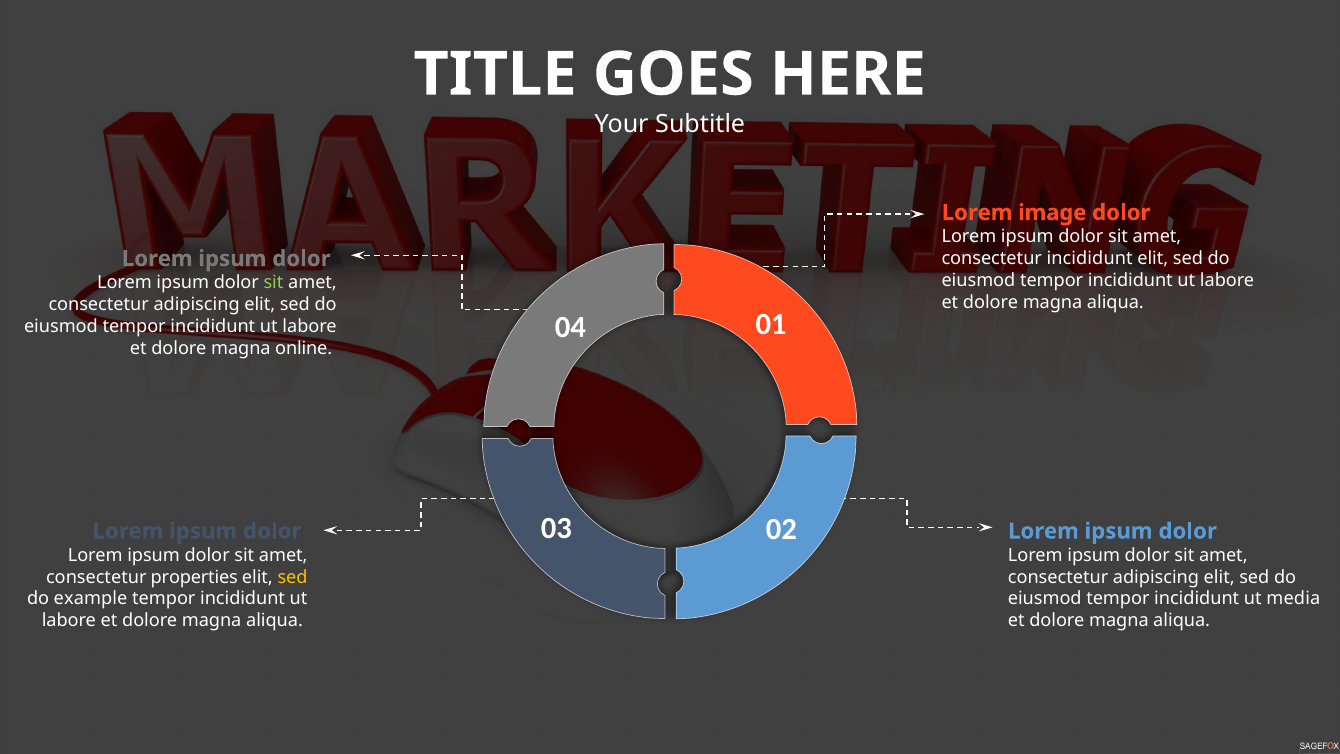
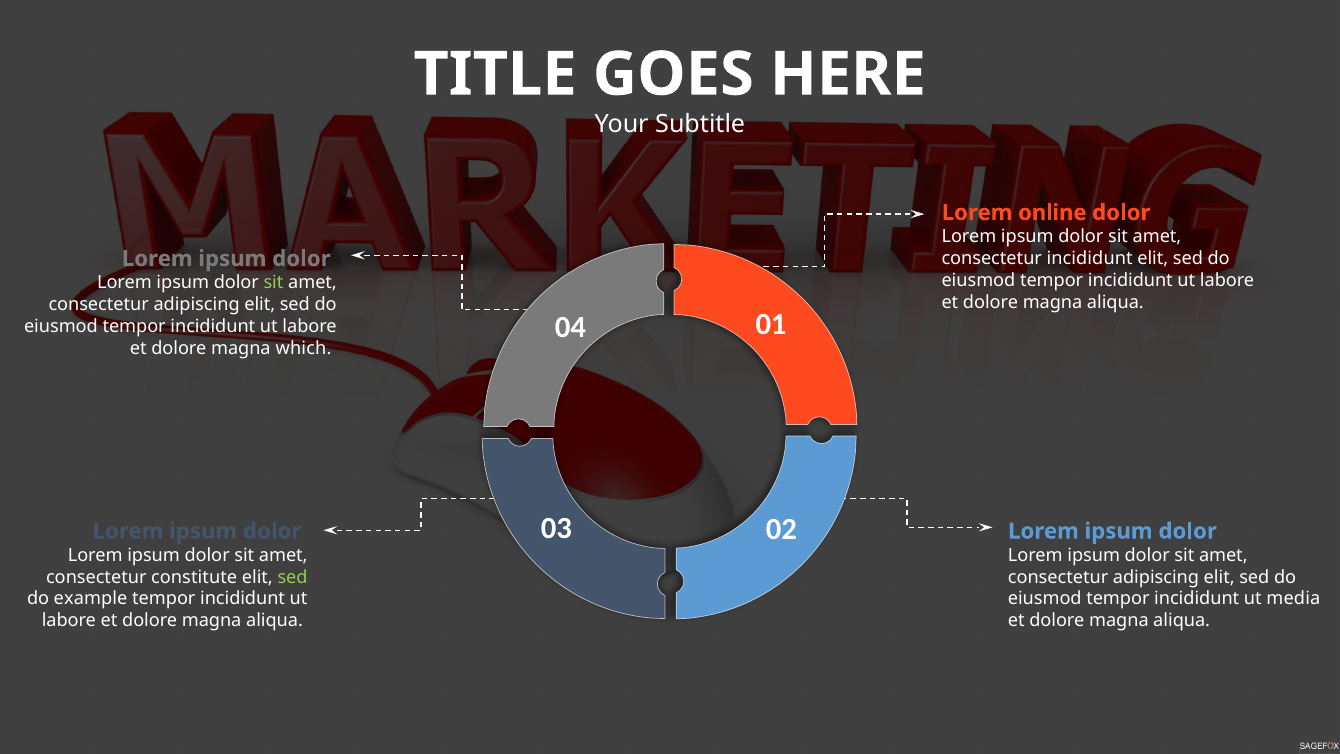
image: image -> online (1052, 213)
online: online -> which (304, 348)
properties: properties -> constitute (194, 577)
sed colour: yellow -> light green (293, 577)
